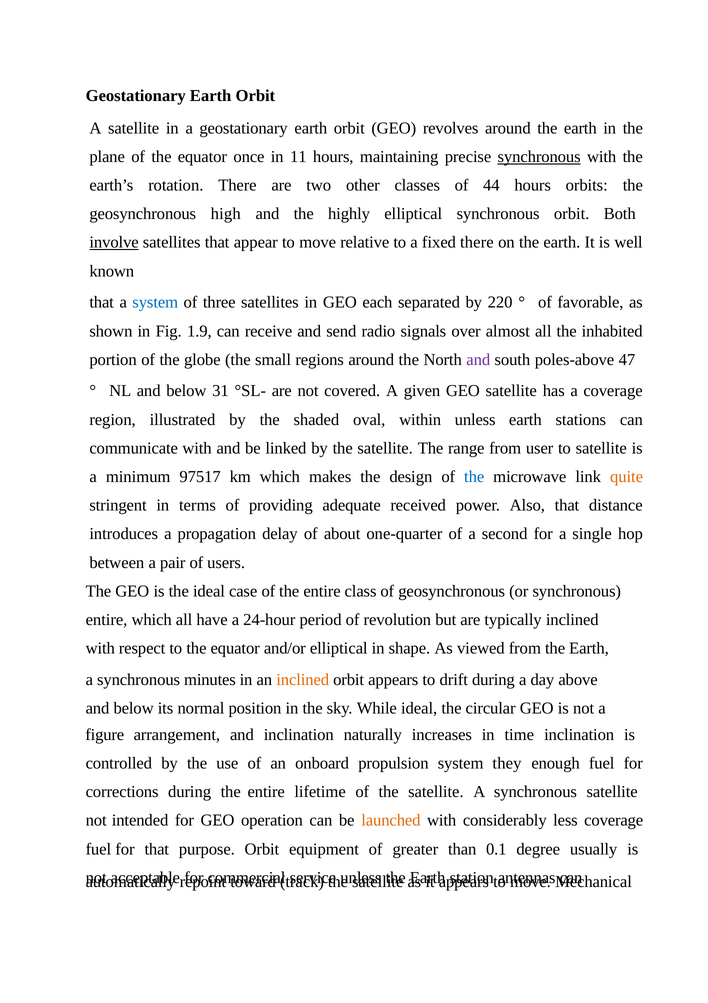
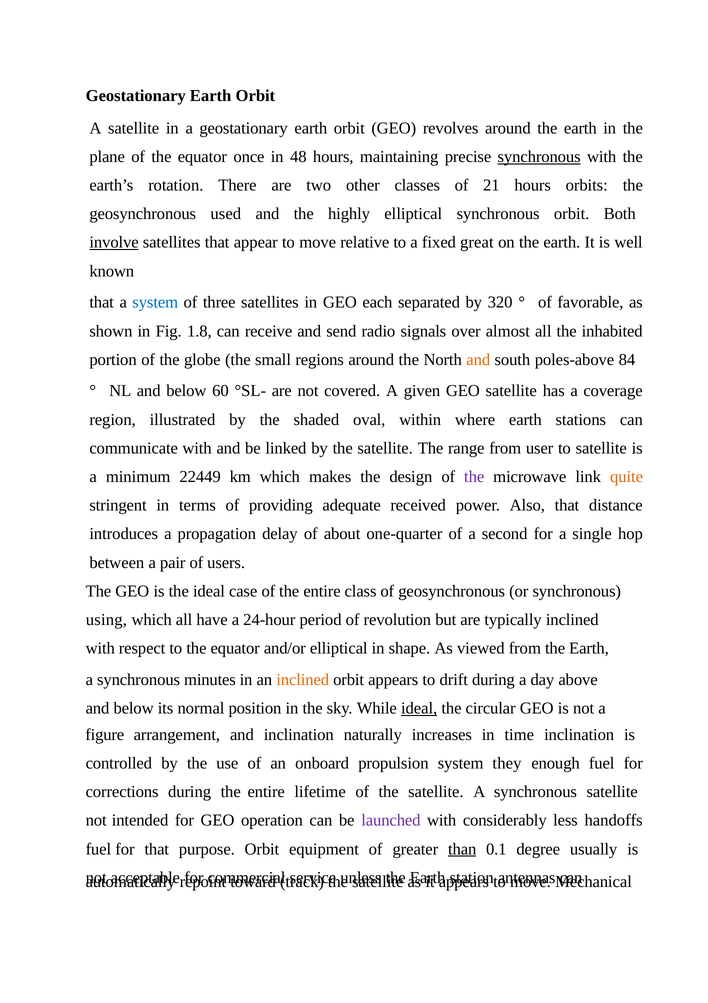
11: 11 -> 48 (298, 156)
44: 44 -> 21 (491, 185)
high: high -> used (226, 214)
fixed there: there -> great (477, 242)
220: 220 -> 320 (500, 302)
1.9: 1.9 -> 1.8 (199, 331)
and colour: purple -> orange (478, 359)
47: 47 -> 84 (627, 359)
31: 31 -> 60 (220, 391)
within unless: unless -> where (475, 419)
97517: 97517 -> 22449 (200, 476)
the colour: blue -> purple (474, 476)
entire: entire -> using (106, 619)
ideal underline: none -> present (419, 708)
launched colour: orange -> purple (391, 820)
less coverage: coverage -> handoffs (614, 820)
than underline: none -> present (462, 848)
